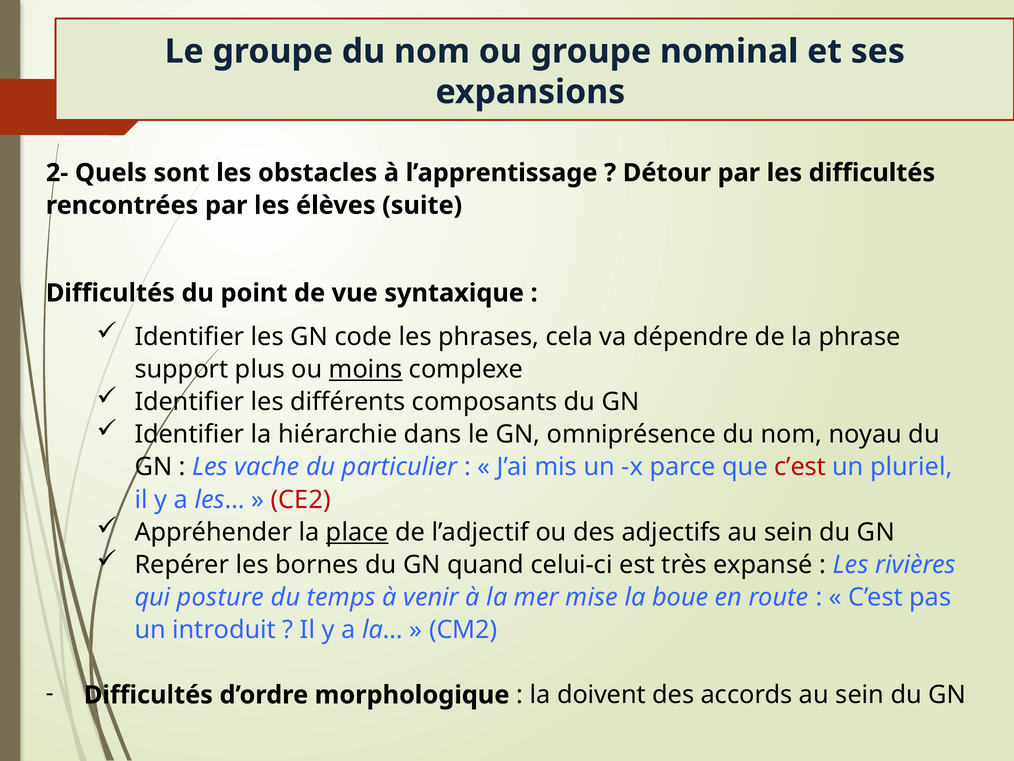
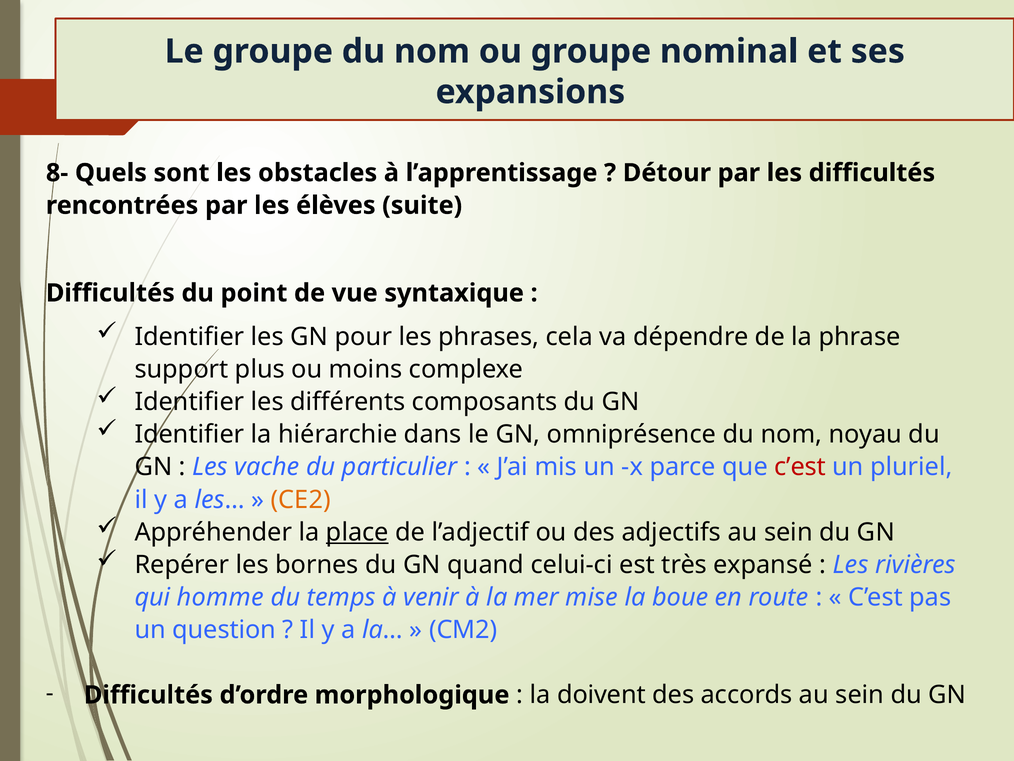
2-: 2- -> 8- (57, 173)
code: code -> pour (363, 337)
moins underline: present -> none (366, 369)
CE2 colour: red -> orange (301, 499)
posture: posture -> homme (220, 597)
introduit: introduit -> question (224, 629)
